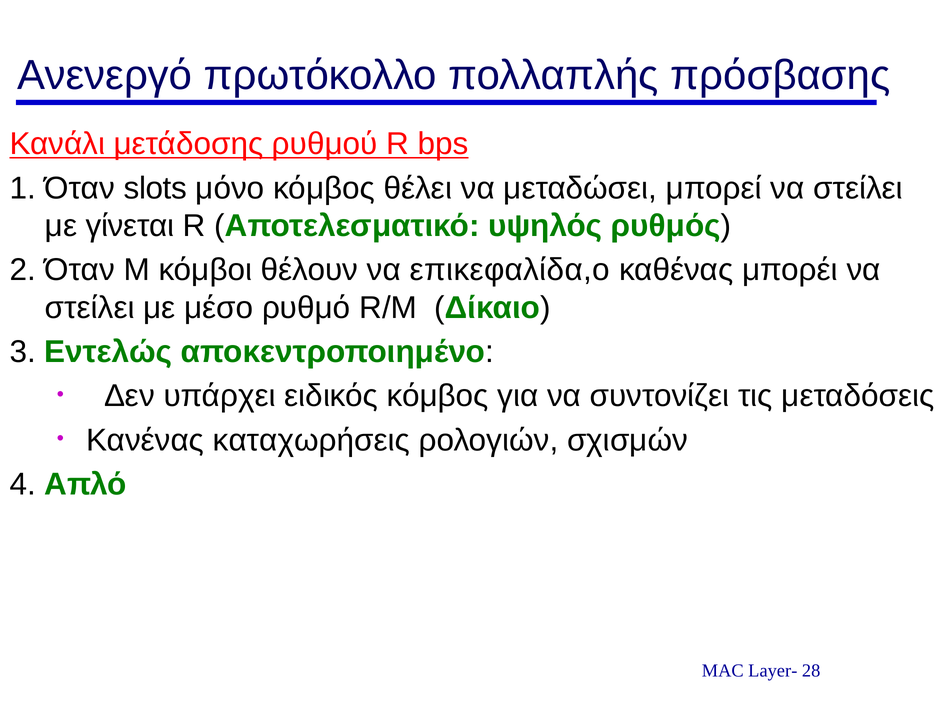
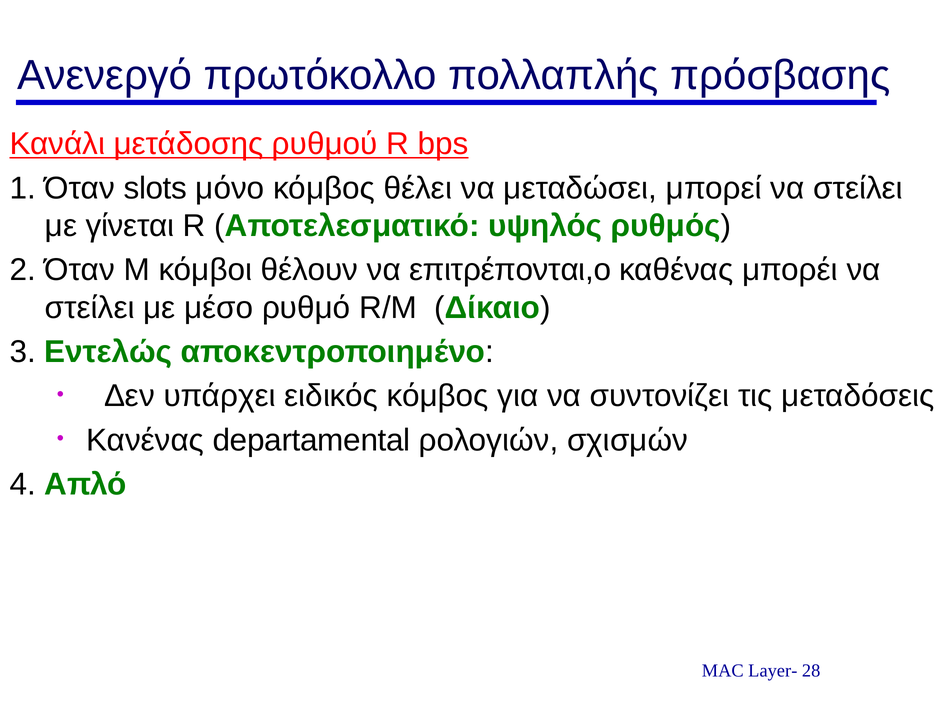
επικεφαλίδα,ο: επικεφαλίδα,ο -> επιτρέπονται,ο (510, 270)
καταχωρήσεις: καταχωρήσεις -> departamental (312, 440)
